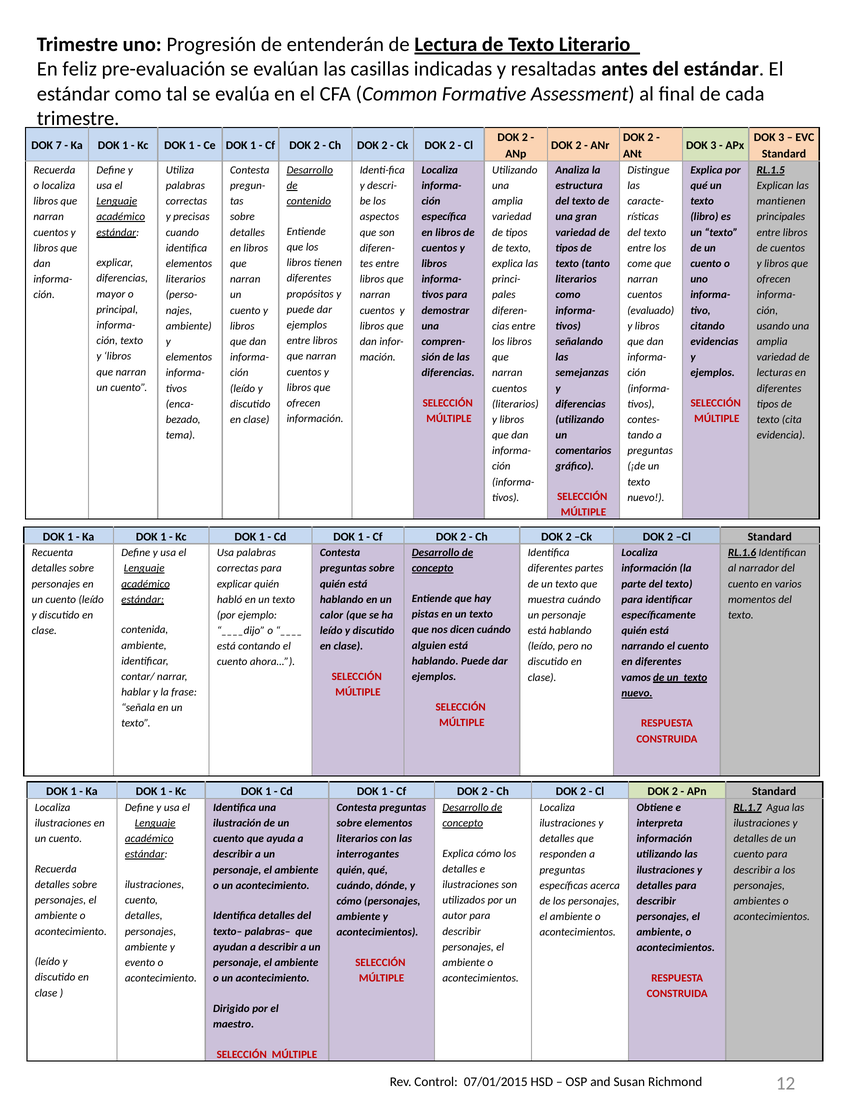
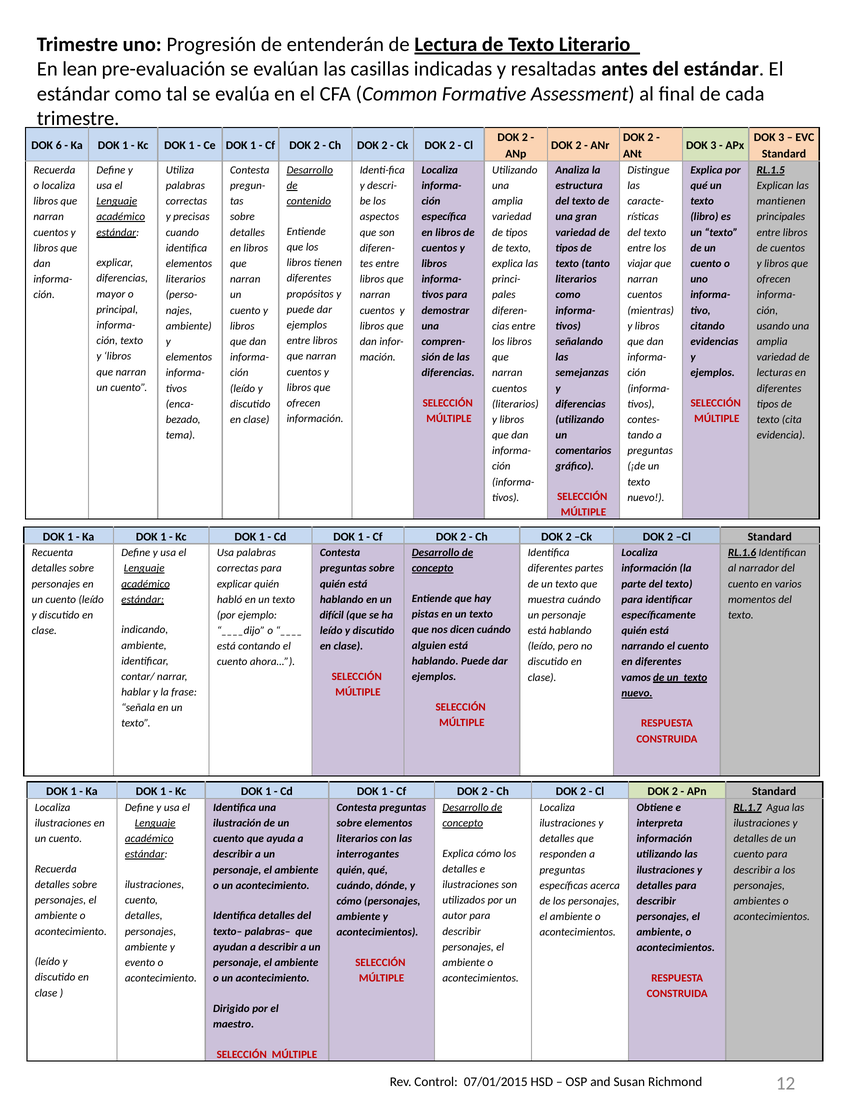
feliz: feliz -> lean (80, 69)
7: 7 -> 6 (59, 146)
come: come -> viajar (640, 264)
evaluado: evaluado -> mientras (651, 310)
calor: calor -> difícil (332, 615)
contenida: contenida -> indicando (145, 630)
